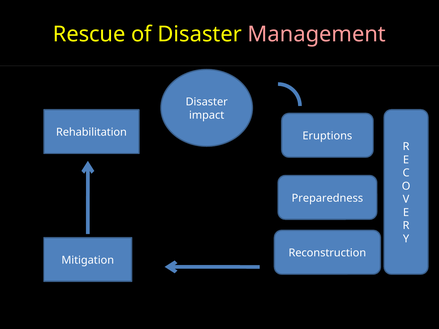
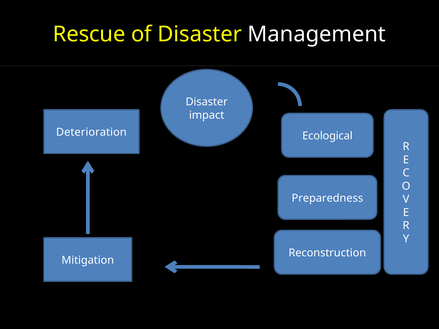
Management colour: pink -> white (317, 34)
Rehabilitation: Rehabilitation -> Deterioration (91, 132)
Eruptions: Eruptions -> Ecological (327, 136)
